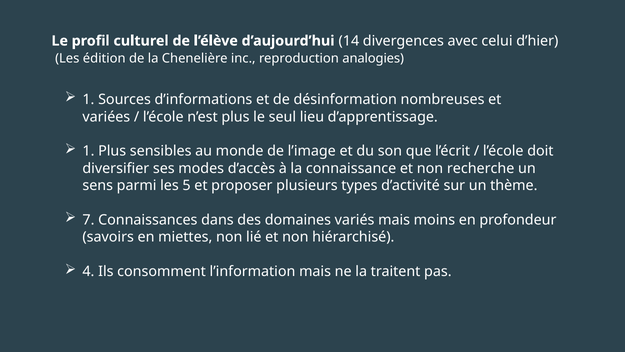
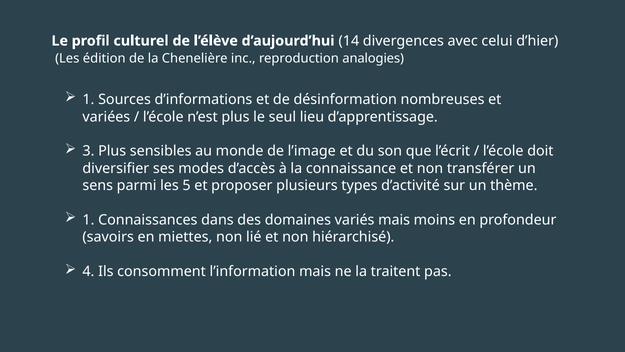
1: 1 -> 3 (88, 151)
recherche: recherche -> transférer (481, 168)
7: 7 -> 1 (88, 220)
